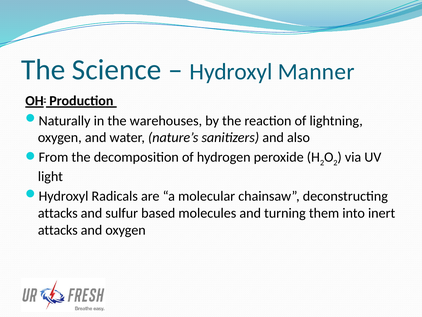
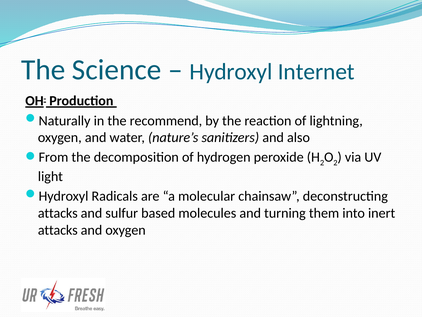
Manner: Manner -> Internet (316, 72)
warehouses: warehouses -> recommend (166, 121)
